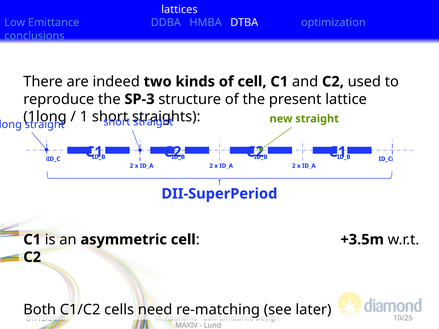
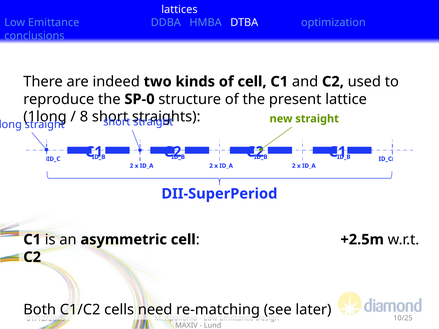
SP-3: SP-3 -> SP-0 (140, 99)
1: 1 -> 8 (84, 117)
+3.5m: +3.5m -> +2.5m (362, 240)
